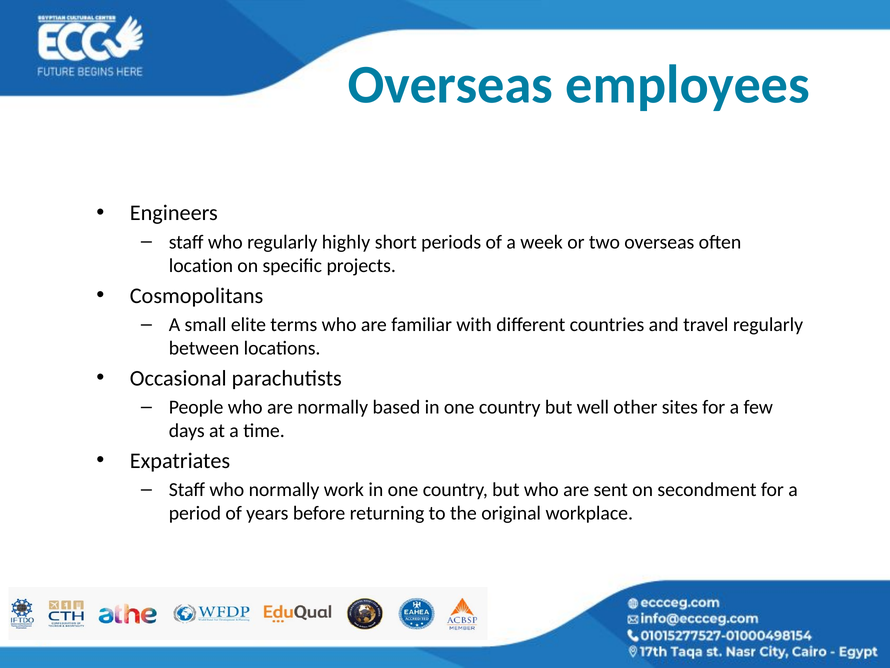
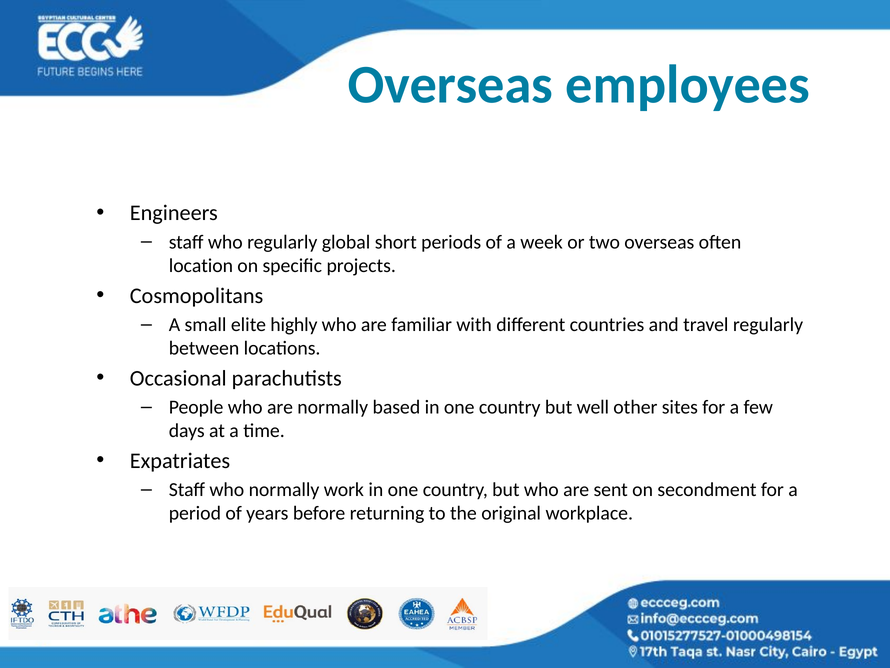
highly: highly -> global (346, 242)
terms: terms -> highly (294, 324)
